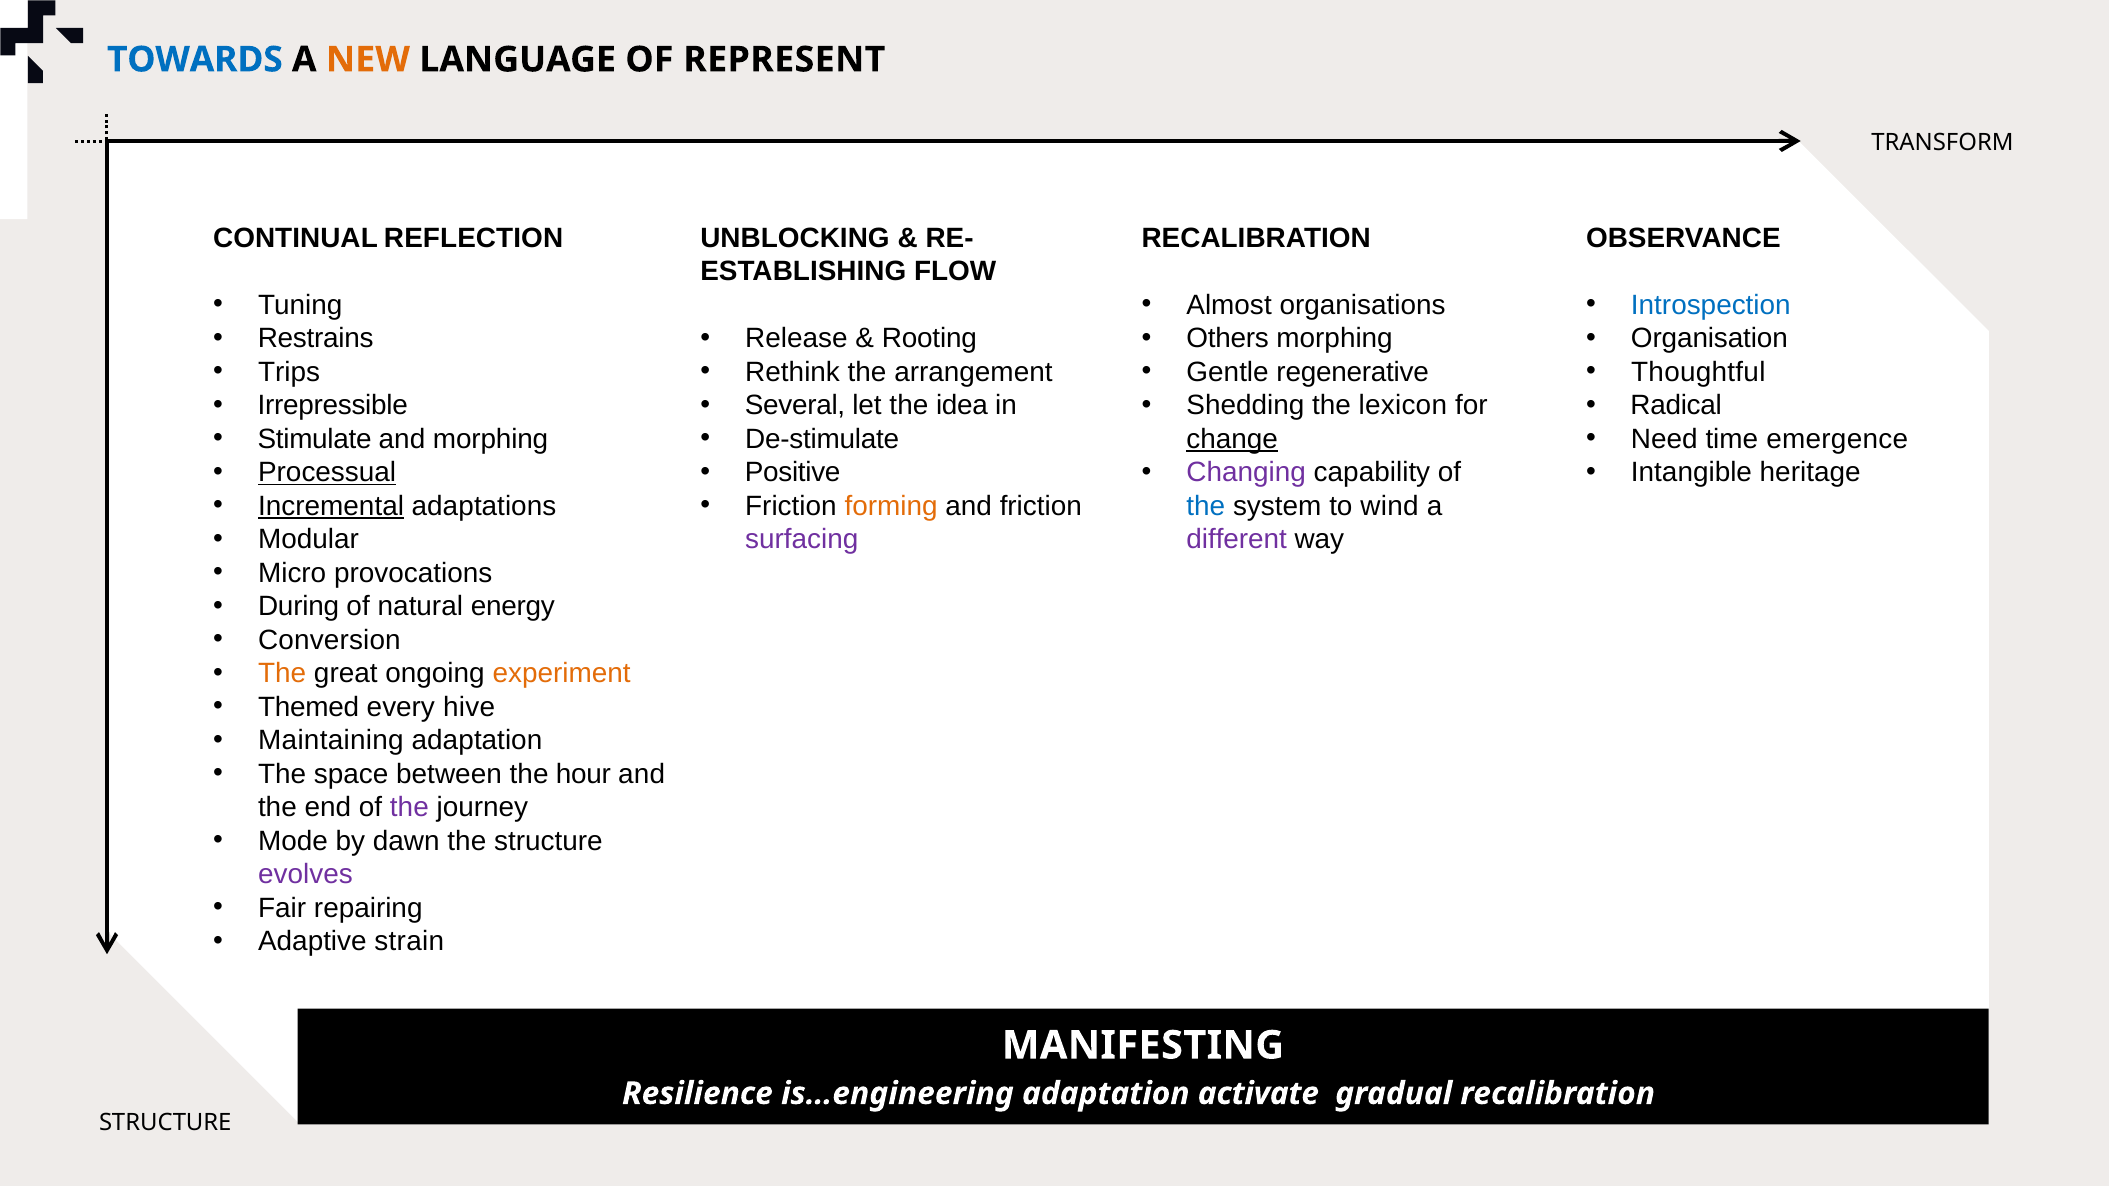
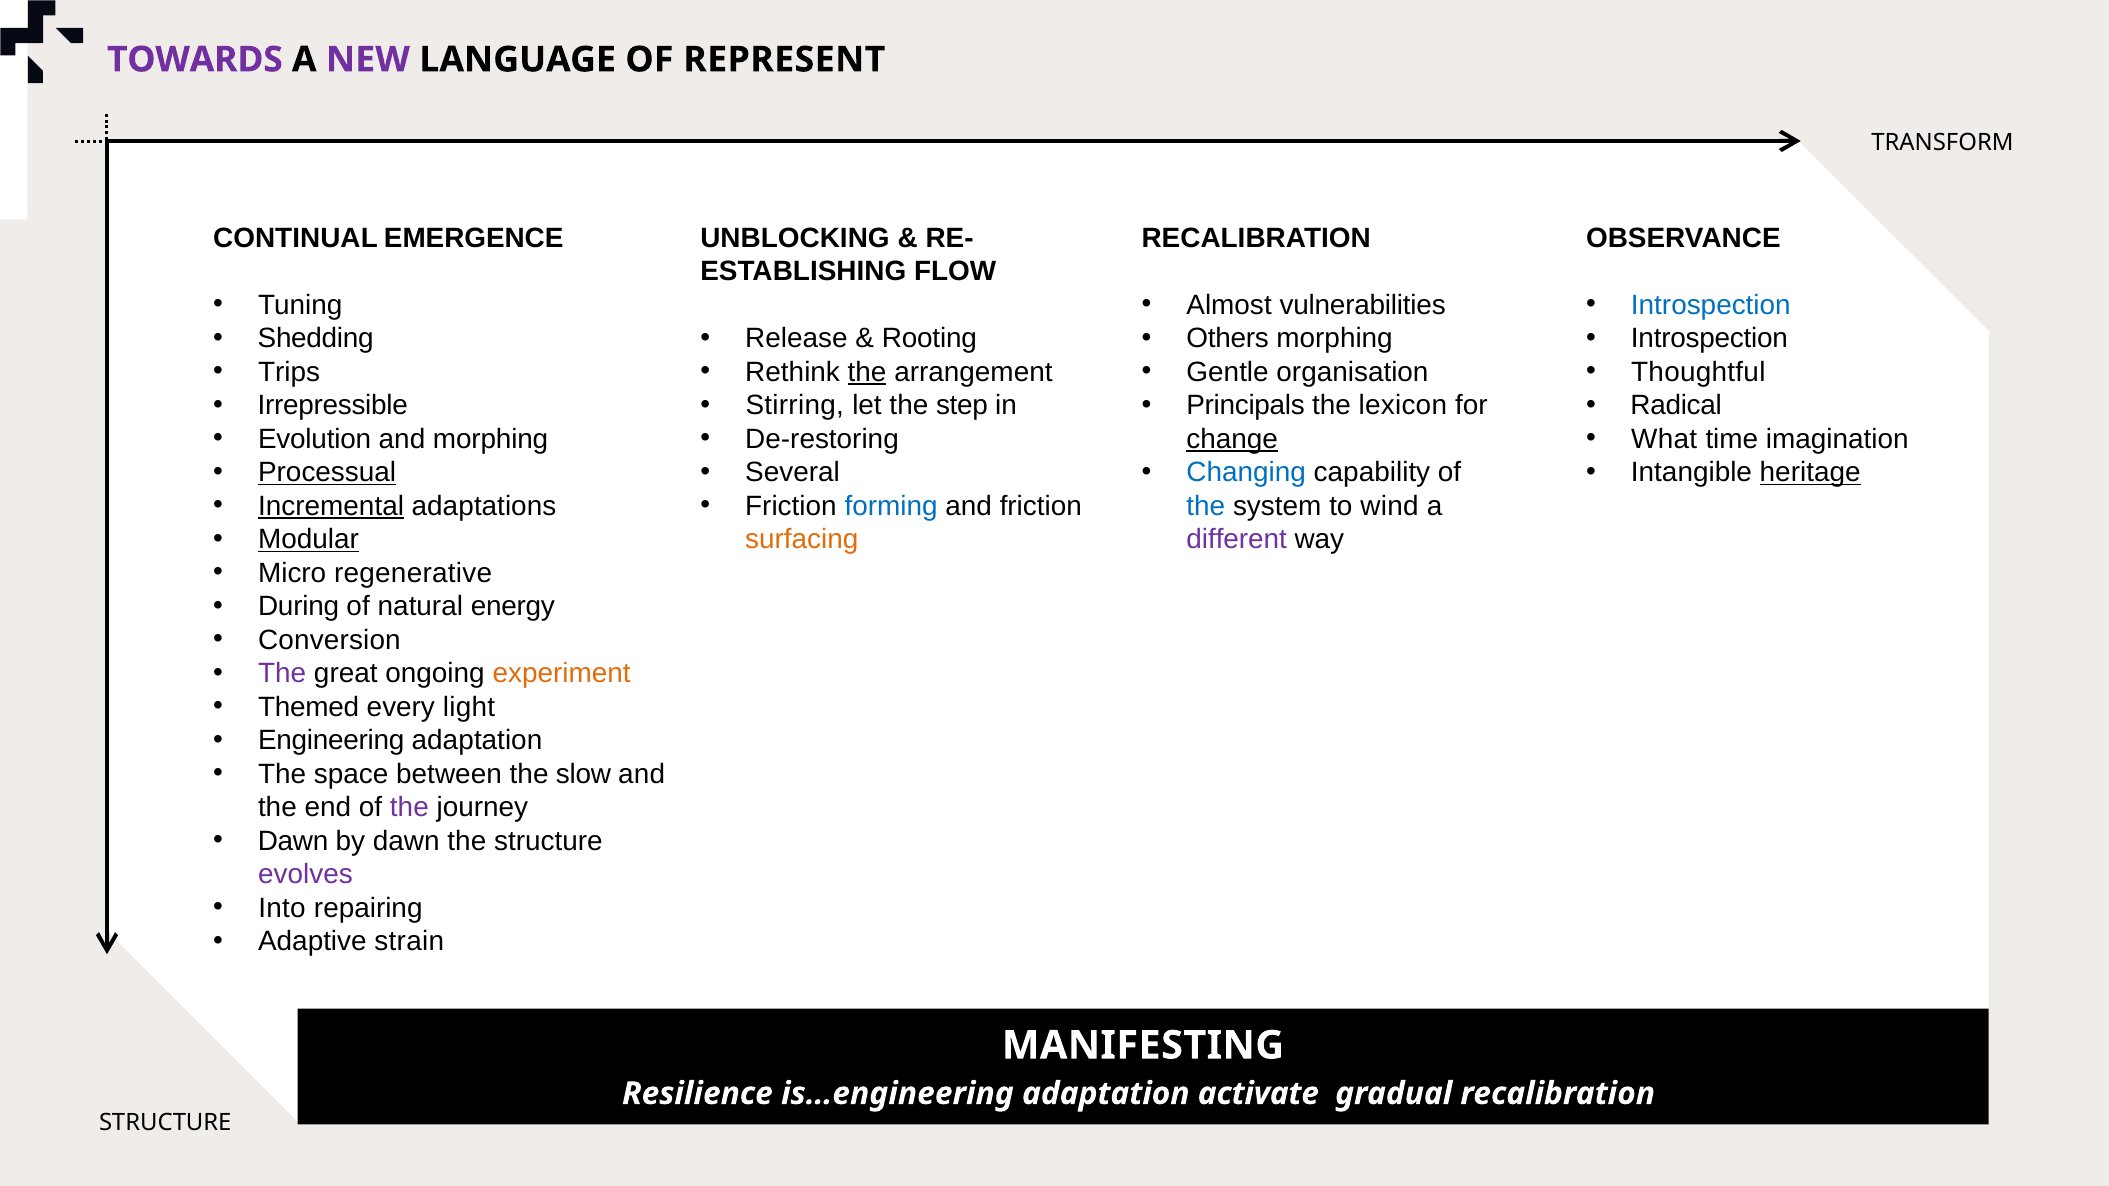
TOWARDS colour: blue -> purple (195, 60)
NEW colour: orange -> purple (368, 60)
REFLECTION: REFLECTION -> EMERGENCE (474, 238)
organisations: organisations -> vulnerabilities (1363, 305)
Restrains: Restrains -> Shedding (316, 339)
Organisation: Organisation -> Introspection (1709, 339)
the underline: none -> present (867, 372)
regenerative: regenerative -> organisation (1352, 372)
Several: Several -> Stirring (795, 406)
idea: idea -> step (962, 406)
Shedding: Shedding -> Principals (1246, 406)
Stimulate: Stimulate -> Evolution (315, 439)
De-stimulate: De-stimulate -> De-restoring (822, 439)
Need: Need -> What (1664, 439)
emergence: emergence -> imagination (1837, 439)
heritage underline: none -> present (1810, 473)
Positive: Positive -> Several (793, 473)
Changing colour: purple -> blue (1246, 473)
forming colour: orange -> blue (891, 506)
Modular underline: none -> present (308, 540)
surfacing colour: purple -> orange (802, 540)
provocations: provocations -> regenerative (413, 573)
The colour: orange -> purple (282, 674)
hive: hive -> light (469, 707)
Maintaining: Maintaining -> Engineering (331, 741)
hour: hour -> slow (583, 774)
Mode: Mode -> Dawn (293, 841)
Fair: Fair -> Into (282, 908)
